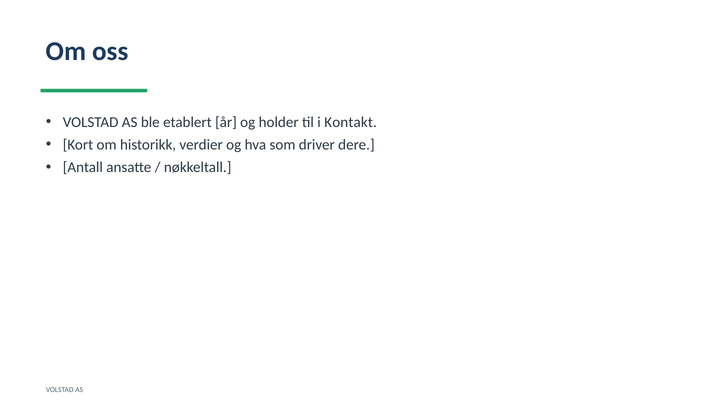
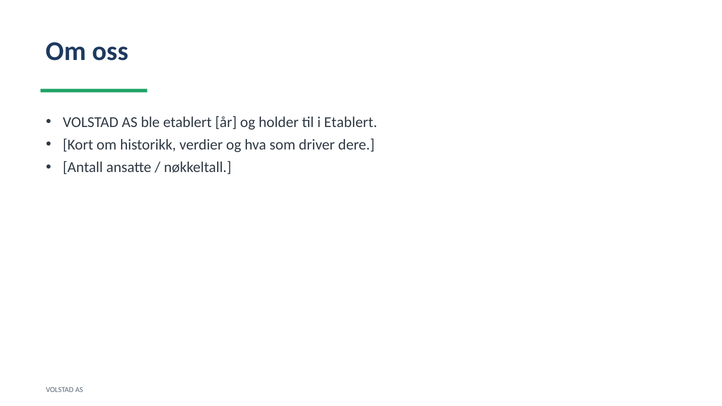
i Kontakt: Kontakt -> Etablert (351, 122)
